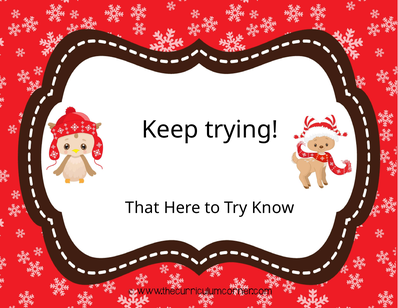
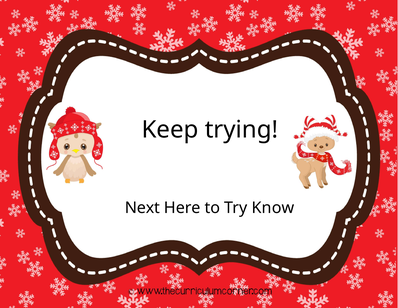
That: That -> Next (142, 208)
